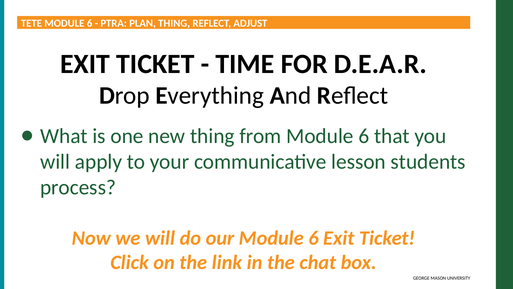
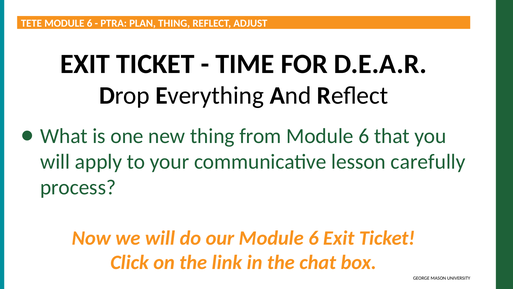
students: students -> carefully (428, 161)
